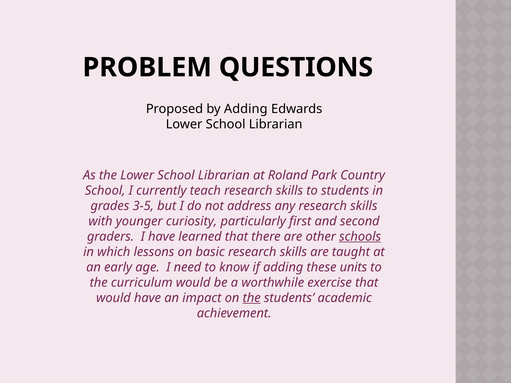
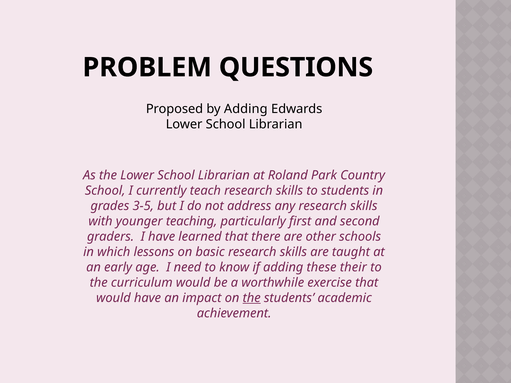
curiosity: curiosity -> teaching (192, 221)
schools underline: present -> none (360, 237)
units: units -> their (353, 267)
